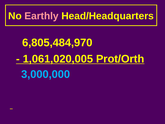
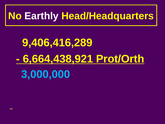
Earthly colour: pink -> white (42, 16)
6,805,484,970: 6,805,484,970 -> 9,406,416,289 (57, 43)
1,061,020,005: 1,061,020,005 -> 6,664,438,921 (58, 59)
